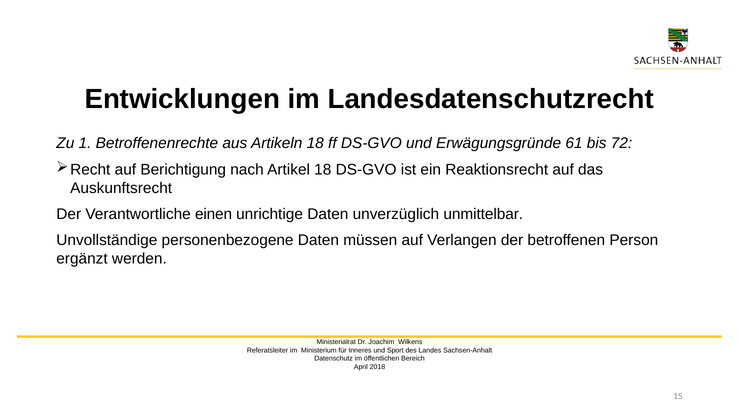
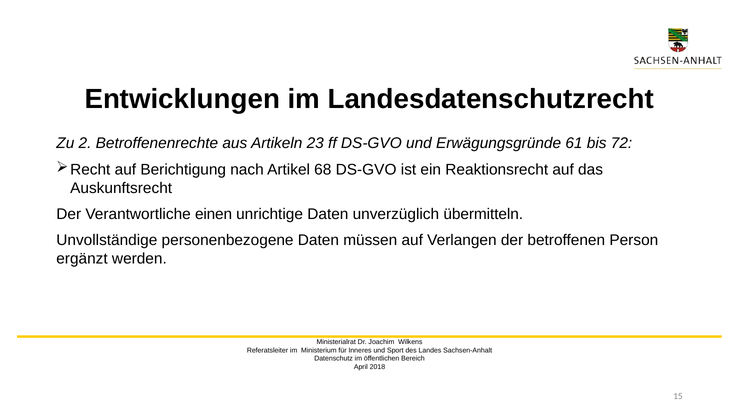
1: 1 -> 2 (85, 144)
Artikeln 18: 18 -> 23 (315, 144)
Artikel 18: 18 -> 68 (323, 170)
unmittelbar: unmittelbar -> übermitteln (483, 215)
